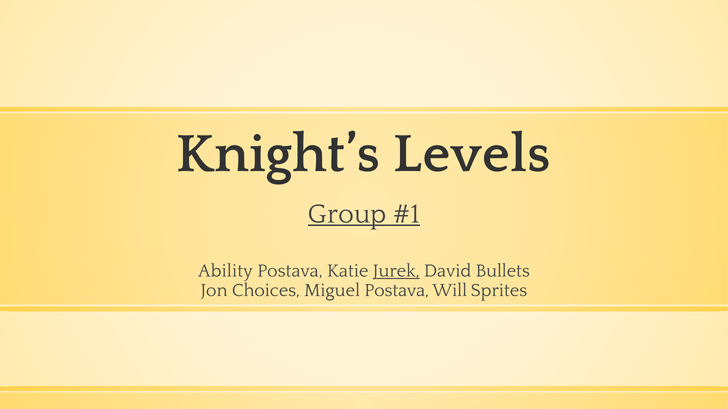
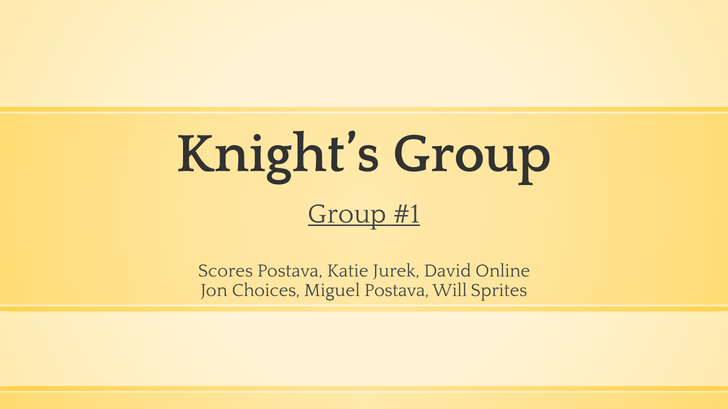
Knight’s Levels: Levels -> Group (472, 154)
Ability: Ability -> Scores (226, 271)
Jurek underline: present -> none (396, 271)
Bullets: Bullets -> Online (503, 271)
